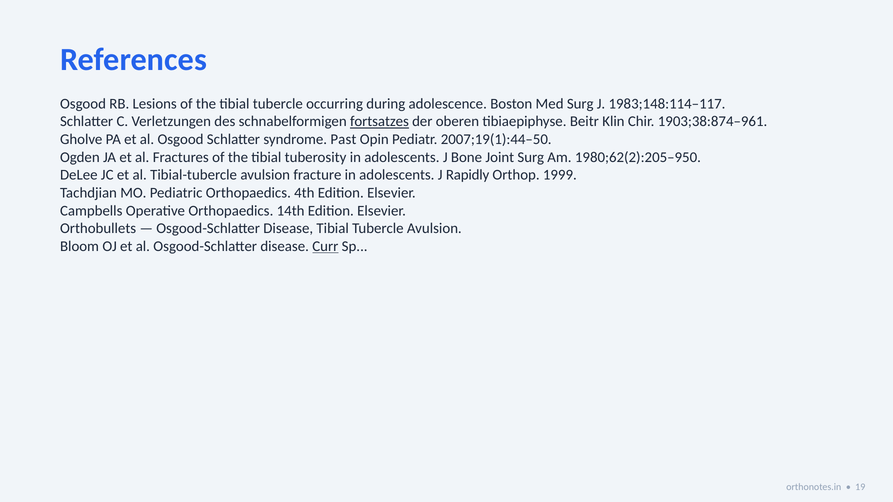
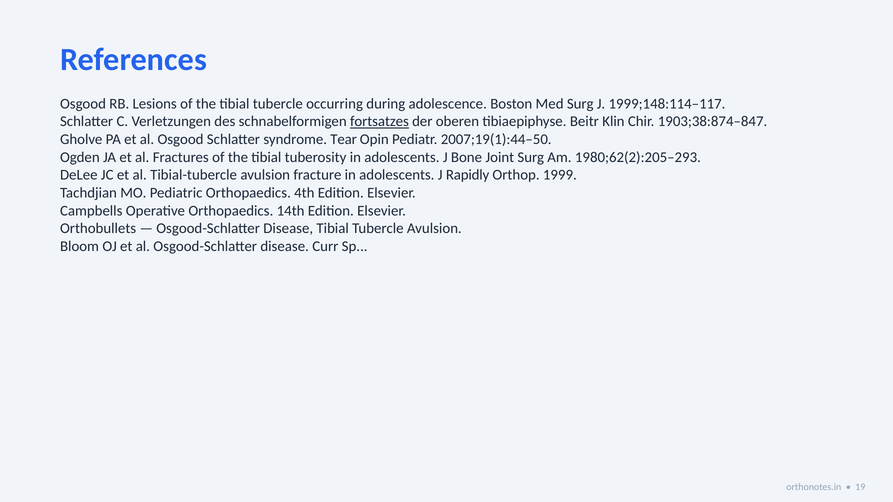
1983;148:114–117: 1983;148:114–117 -> 1999;148:114–117 (667, 104)
1903;38:874–961: 1903;38:874–961 -> 1903;38:874–847 (713, 122)
Past: Past -> Tear (344, 139)
1980;62(2):205–950: 1980;62(2):205–950 -> 1980;62(2):205–293 (638, 157)
Curr underline: present -> none (325, 247)
